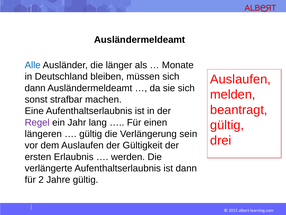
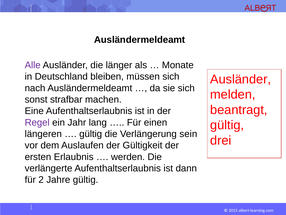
Alle colour: blue -> purple (33, 65)
Auslaufen: Auslaufen -> Ausländer (241, 79)
dann: dann -> nach (35, 88)
